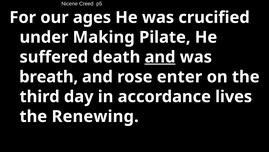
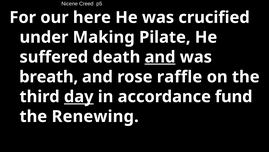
ages: ages -> here (92, 17)
enter: enter -> raffle (180, 77)
day underline: none -> present (79, 96)
lives: lives -> fund (234, 96)
